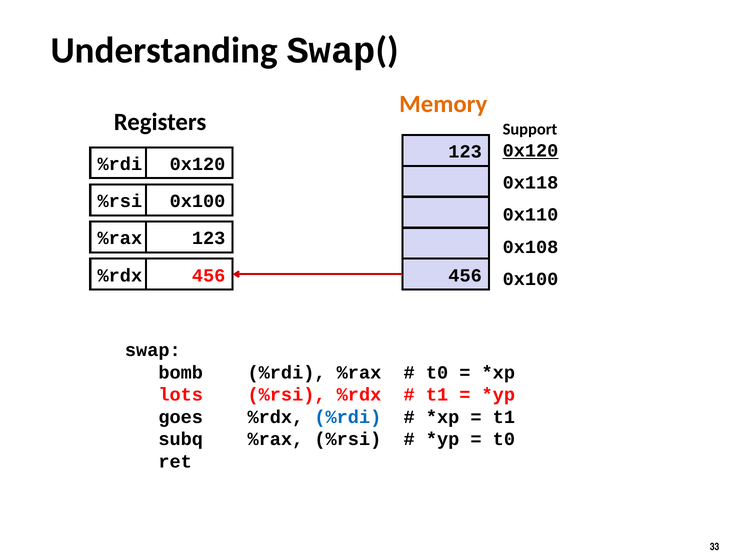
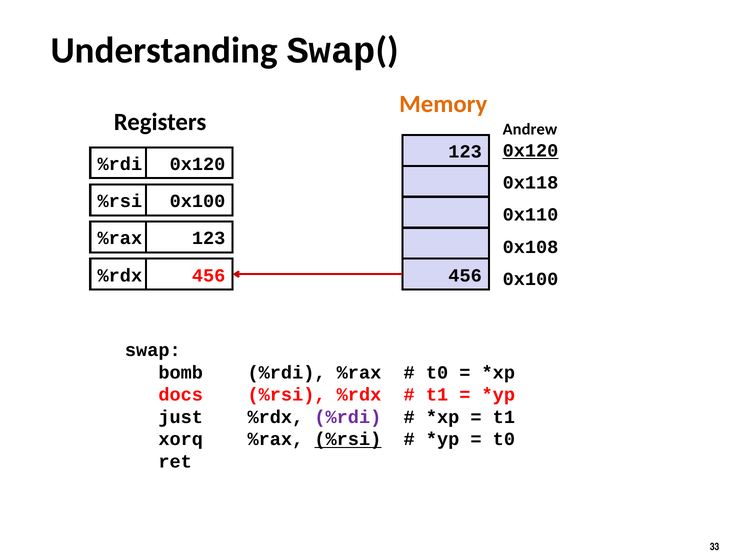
Support: Support -> Andrew (530, 130)
lots: lots -> docs (181, 395)
goes: goes -> just (181, 417)
%rdi colour: blue -> purple (348, 417)
subq: subq -> xorq (181, 440)
%rsi underline: none -> present (348, 440)
